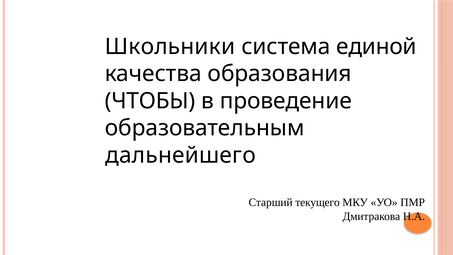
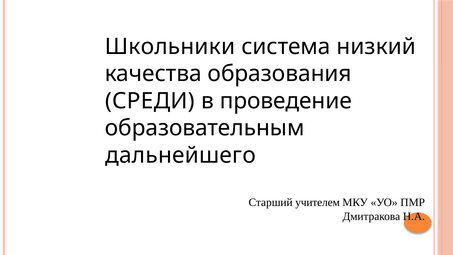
единой: единой -> низкий (376, 46)
ЧТОБЫ: ЧТОБЫ -> СРЕДИ (150, 101)
текущего: текущего -> учителем (318, 202)
